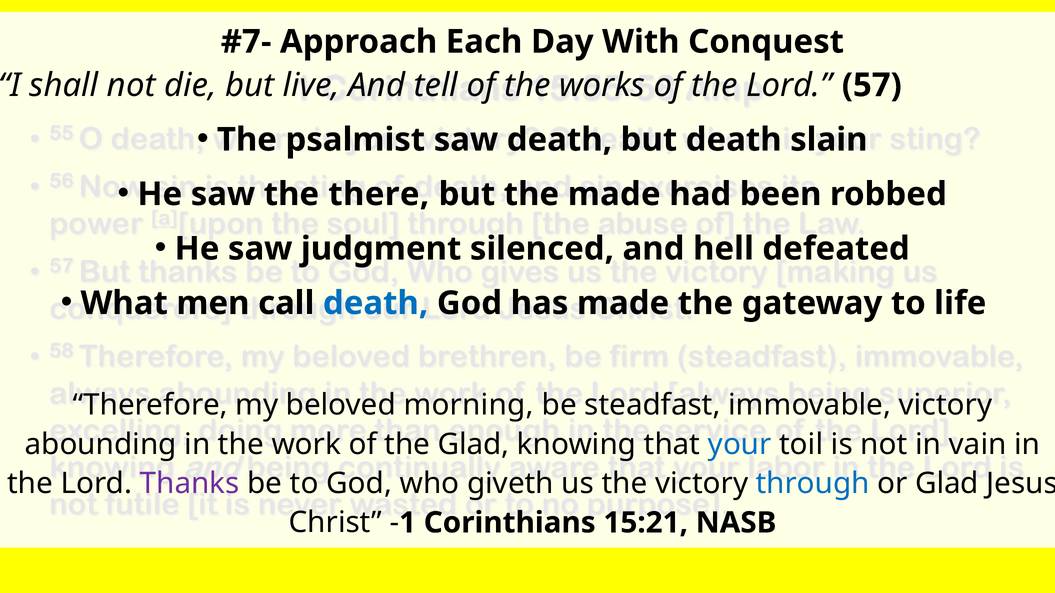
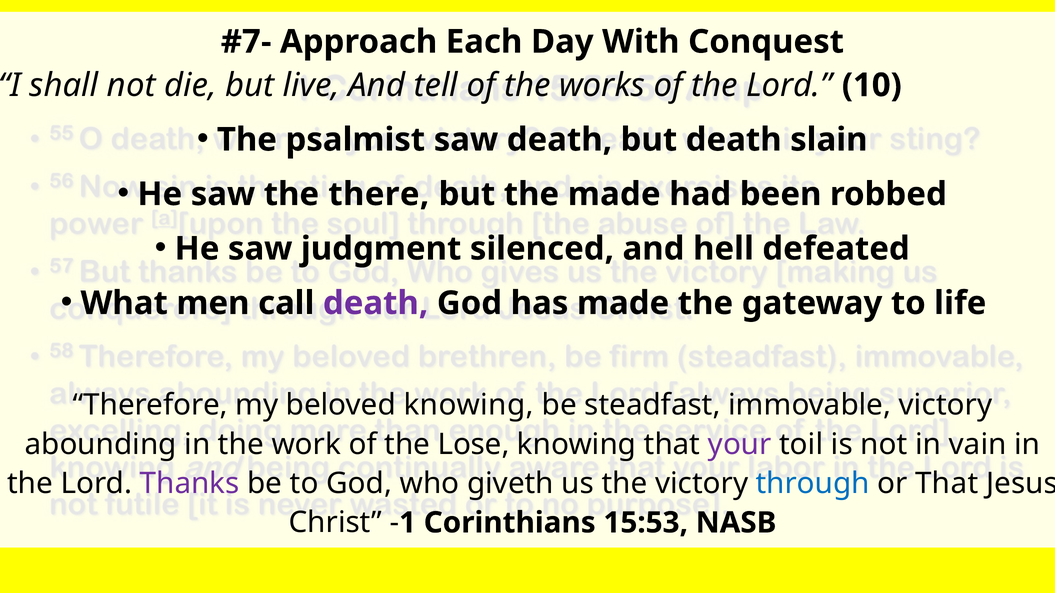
57: 57 -> 10 (872, 85)
death colour: blue -> purple (376, 303)
beloved morning: morning -> knowing (469, 405)
the Glad: Glad -> Lose (474, 445)
your colour: blue -> purple (740, 445)
or Glad: Glad -> That (947, 484)
15:21: 15:21 -> 15:53 (646, 523)
